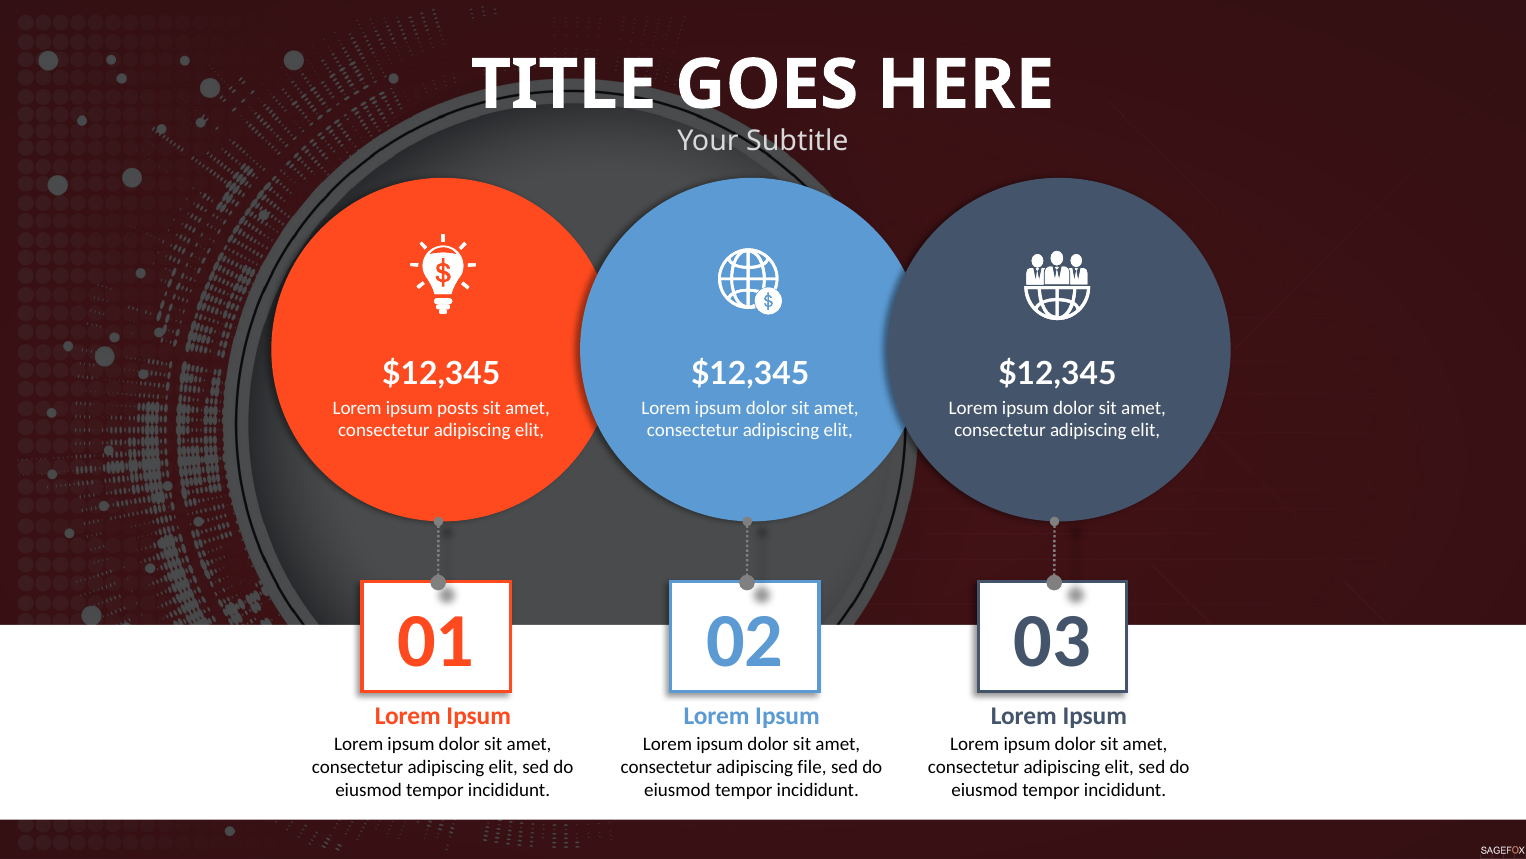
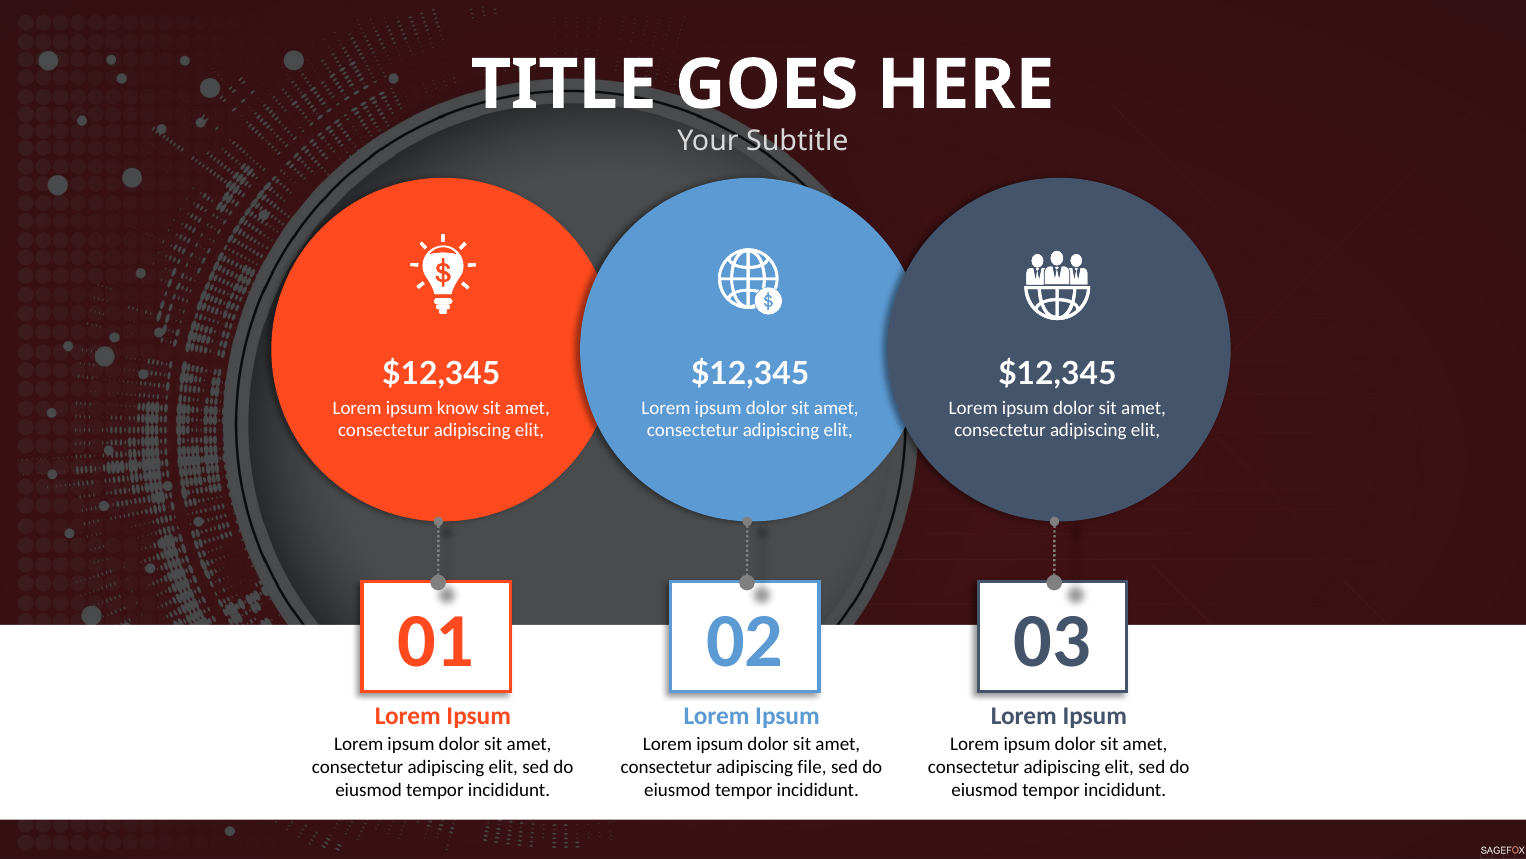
posts: posts -> know (458, 407)
